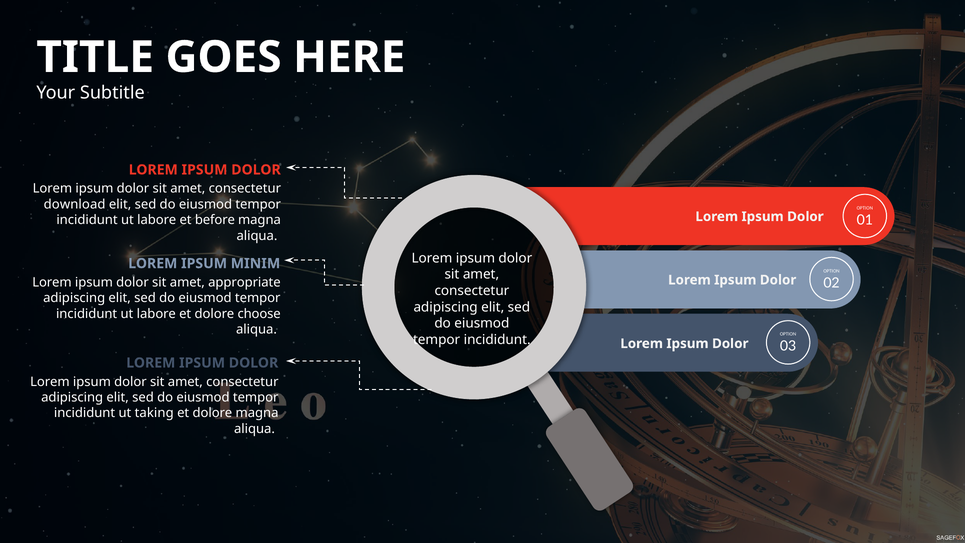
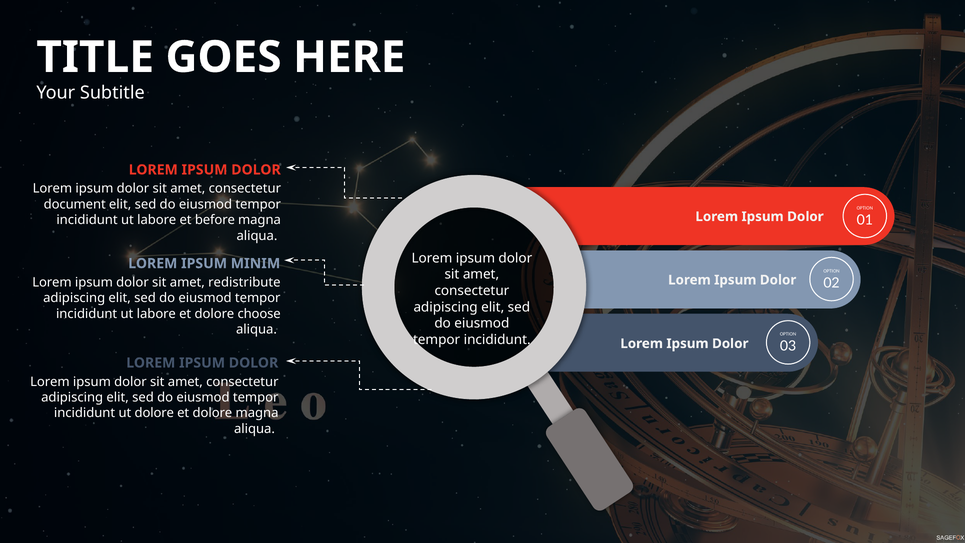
download: download -> document (75, 204)
appropriate: appropriate -> redistribute (244, 282)
ut taking: taking -> dolore (154, 413)
